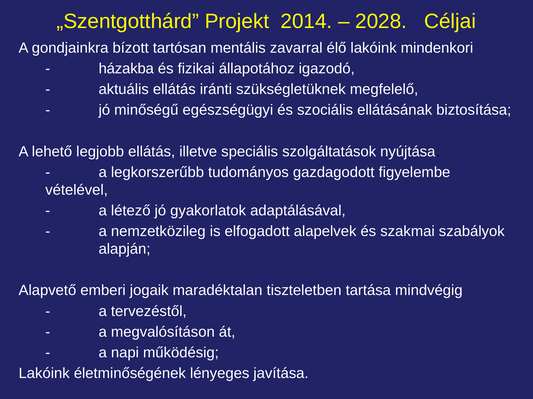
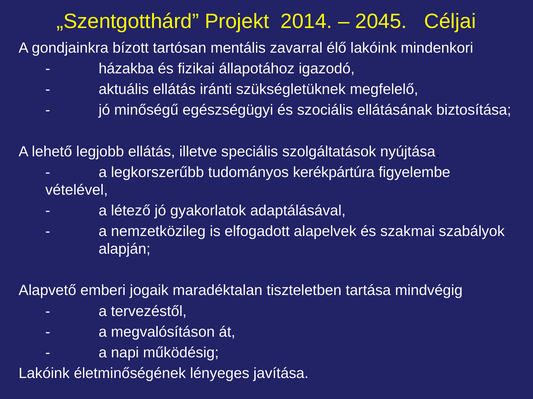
2028: 2028 -> 2045 (381, 21)
gazdagodott: gazdagodott -> kerékpártúra (334, 173)
